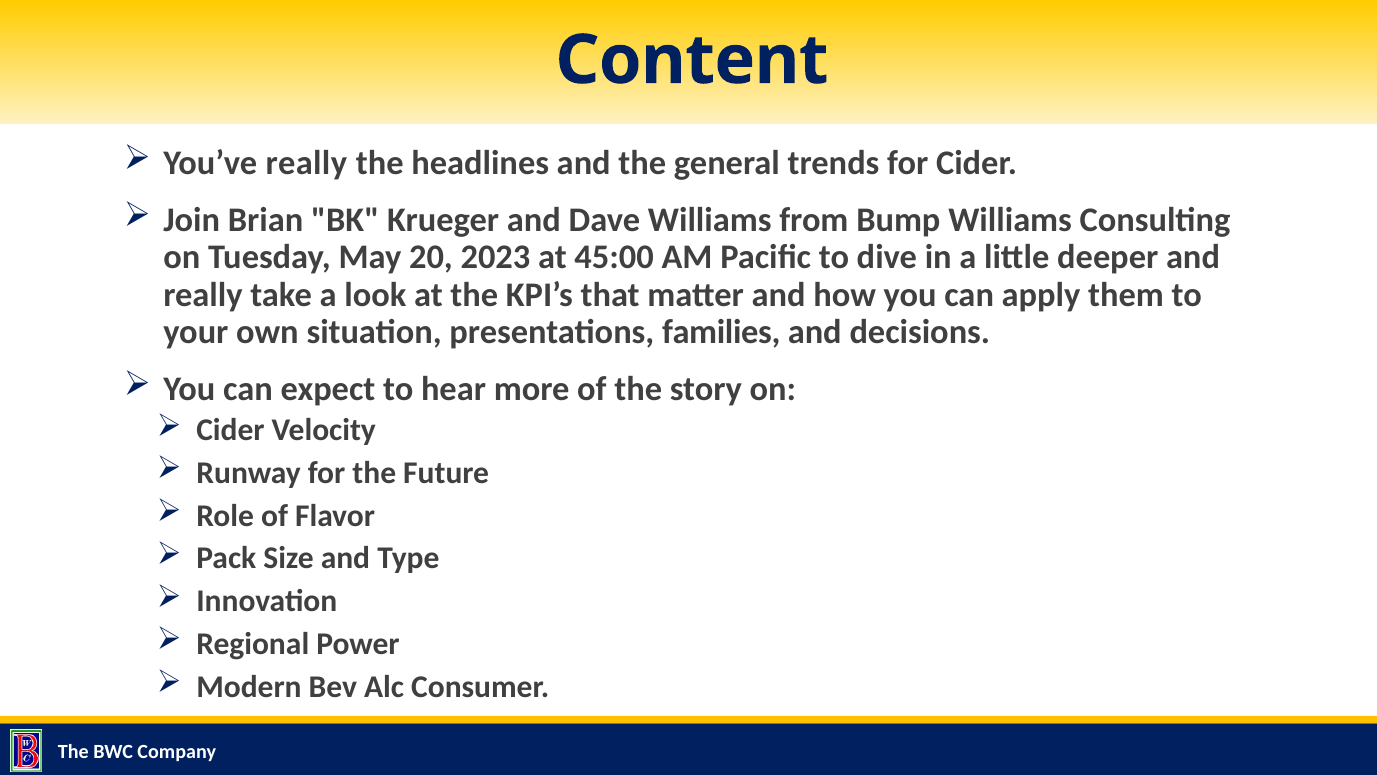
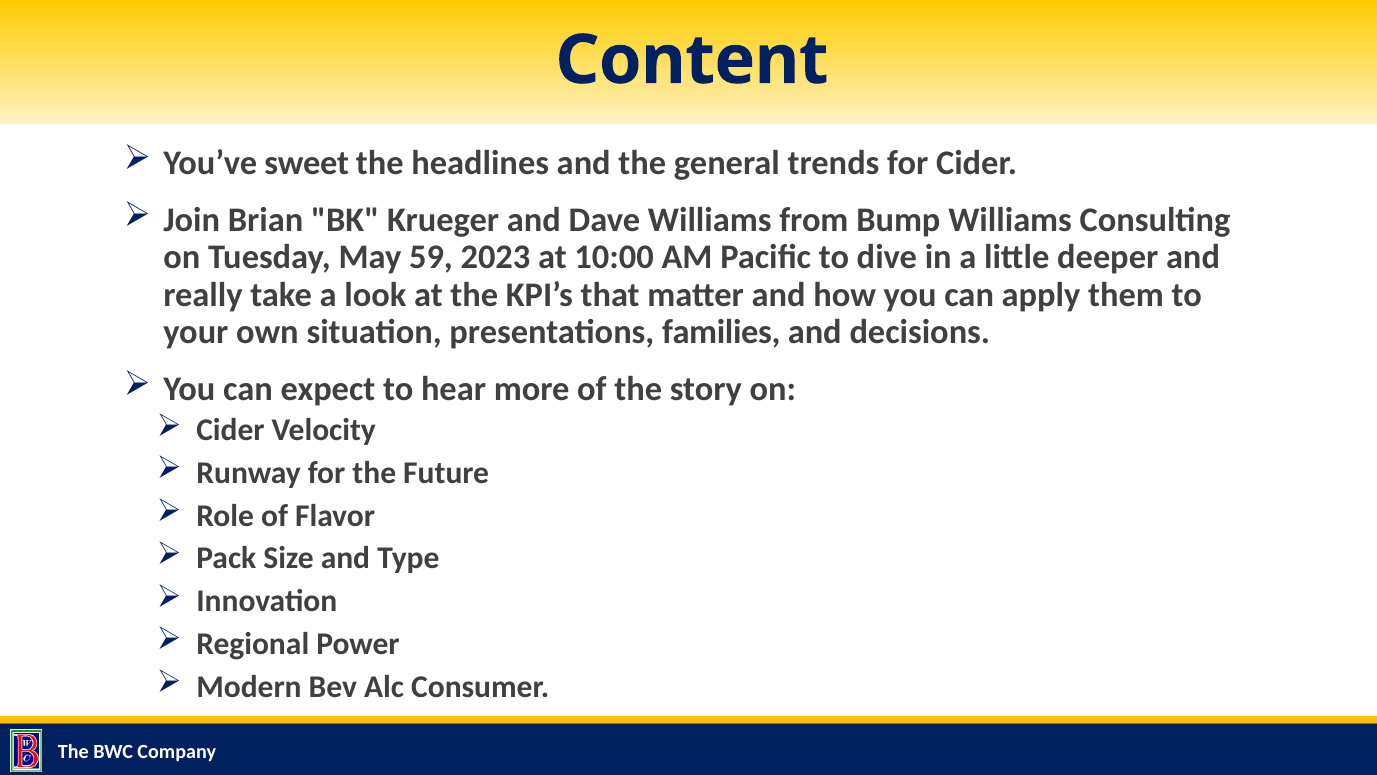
You’ve really: really -> sweet (307, 163)
20: 20 -> 59 (431, 257)
45:00: 45:00 -> 10:00 (614, 257)
